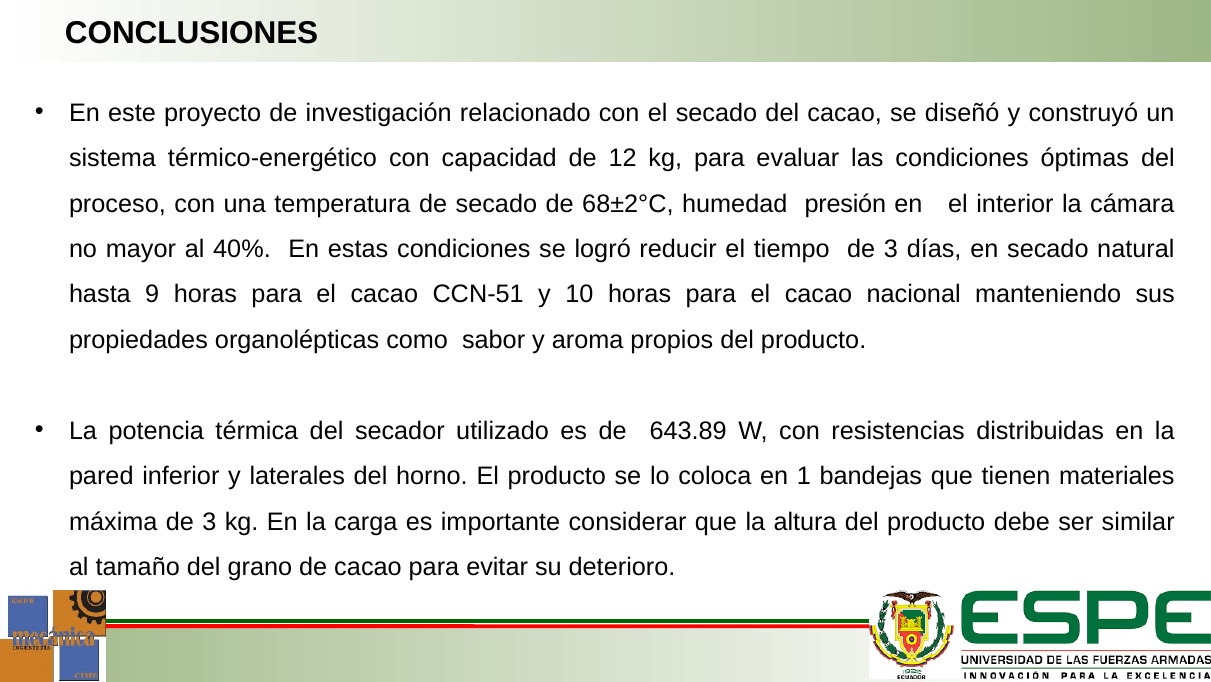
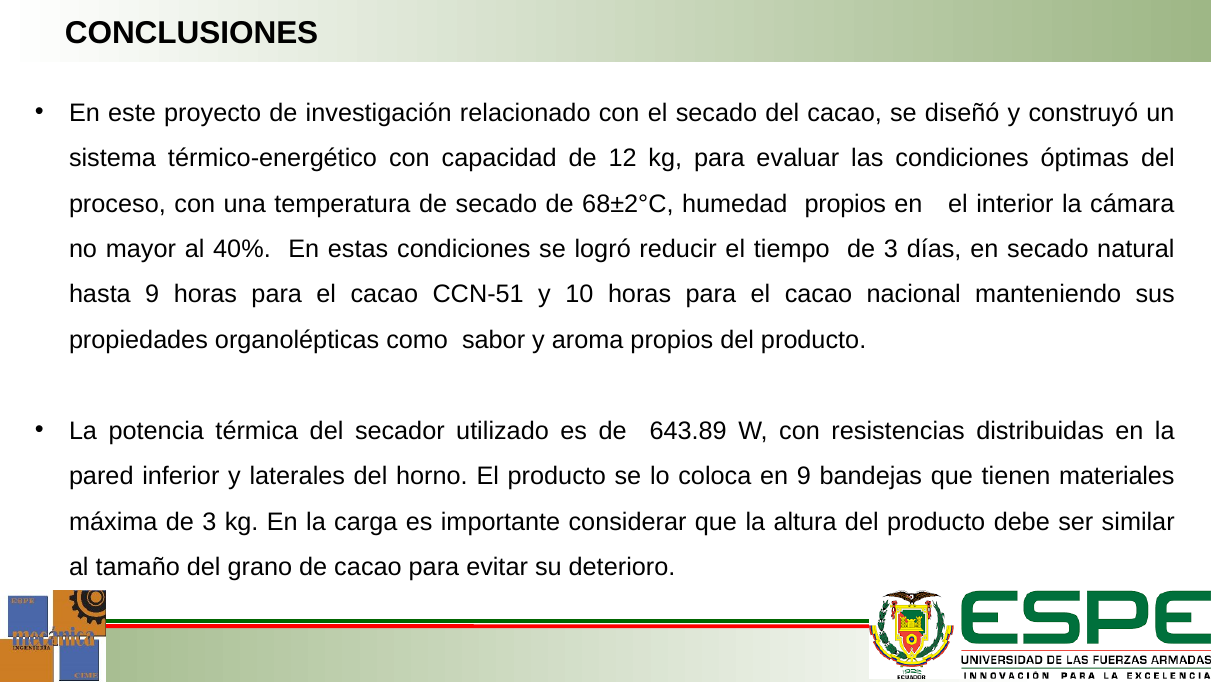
humedad presión: presión -> propios (845, 203)
en 1: 1 -> 9 (804, 476)
